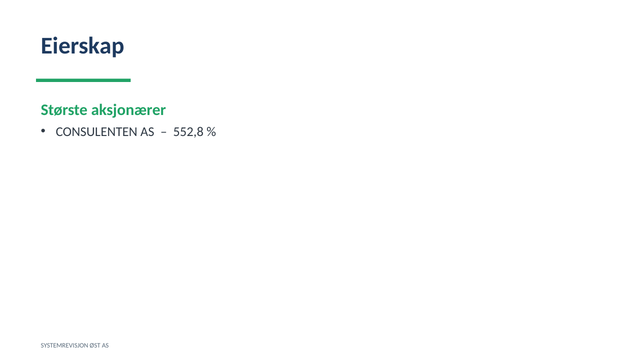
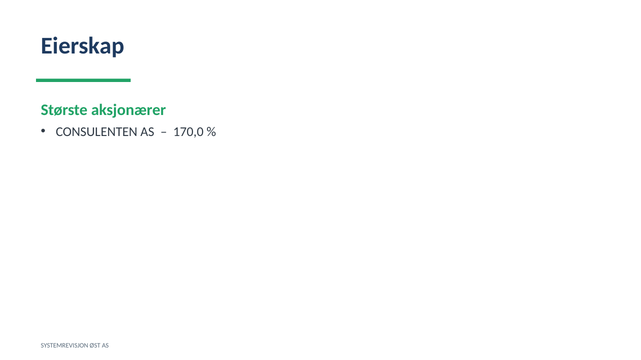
552,8: 552,8 -> 170,0 (188, 132)
